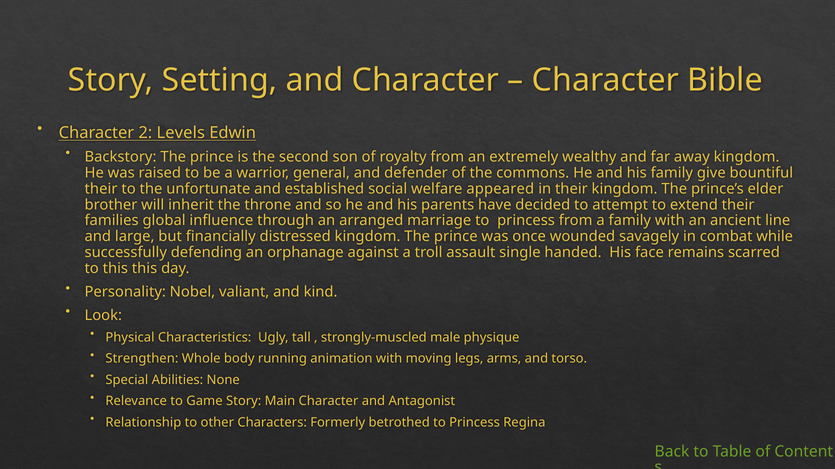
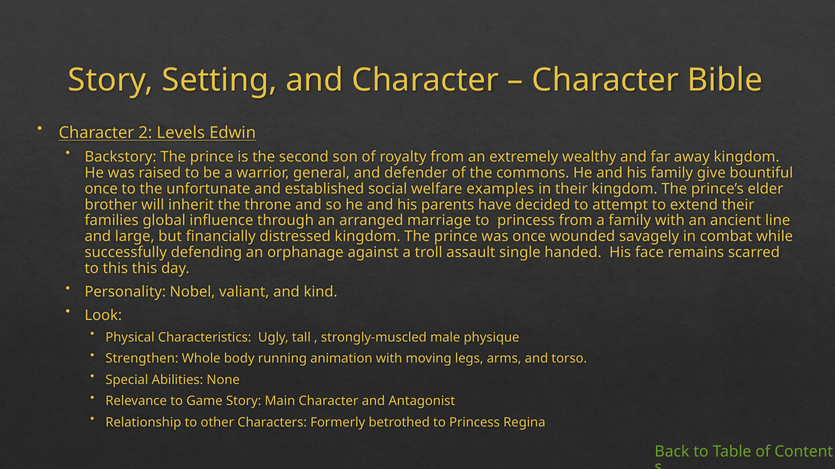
their: their -> once (101, 189)
appeared: appeared -> examples (500, 189)
